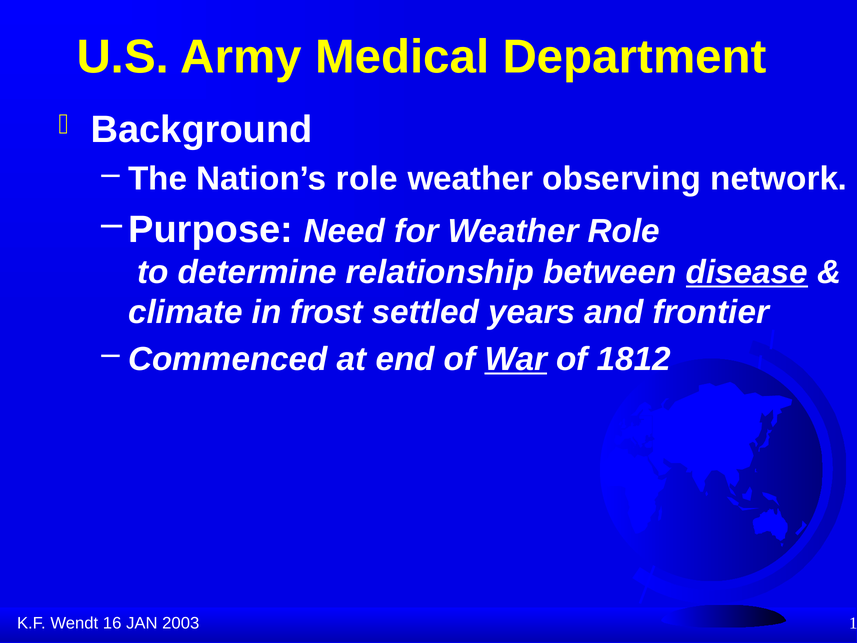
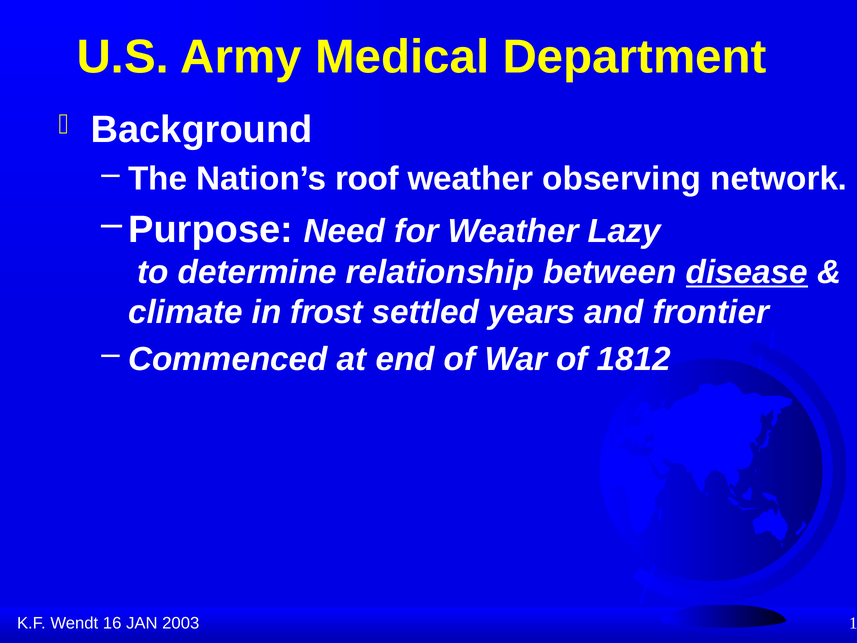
Nation’s role: role -> roof (367, 179)
Weather Role: Role -> Lazy (624, 231)
War underline: present -> none (516, 359)
